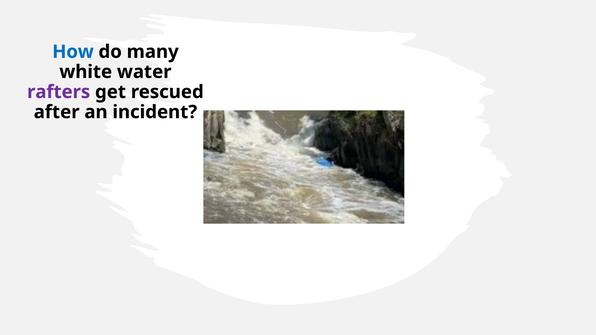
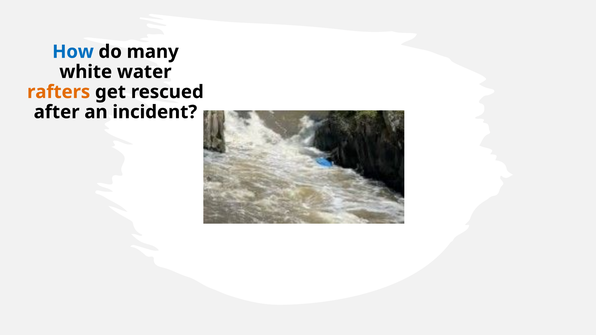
rafters colour: purple -> orange (59, 92)
